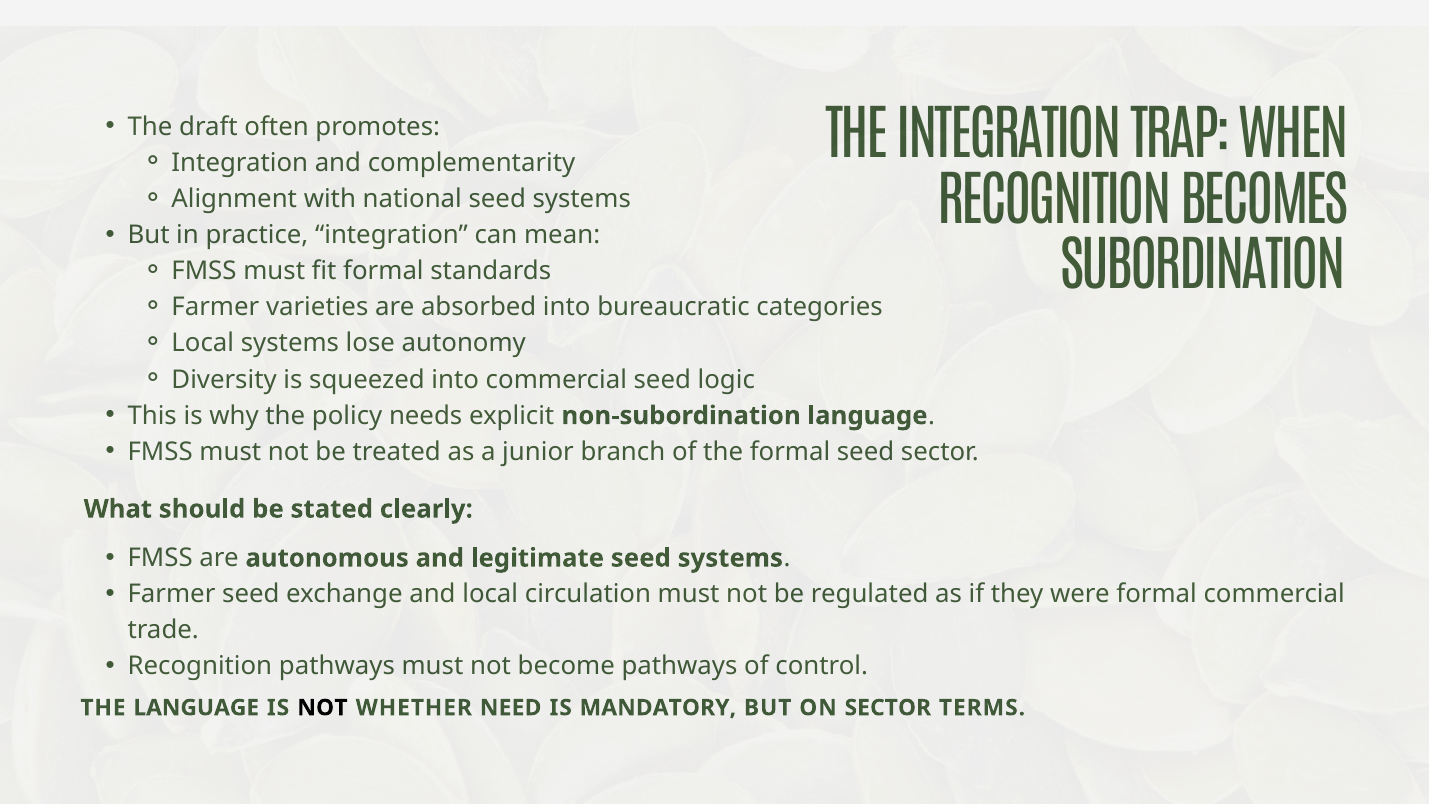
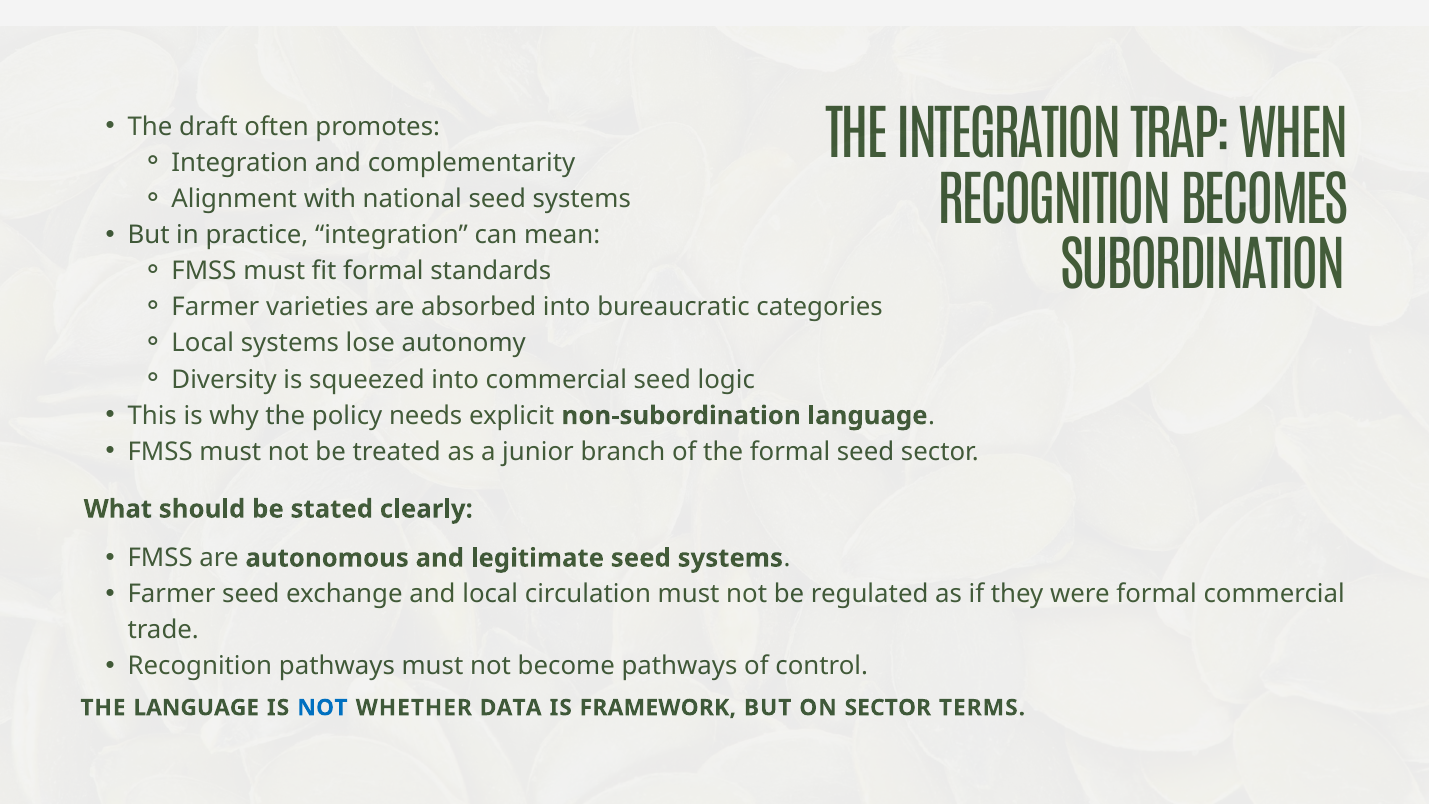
NOT colour: black -> blue (322, 708)
NEED: NEED -> DATA (511, 708)
MANDATORY: MANDATORY -> FRAMEWORK (658, 708)
